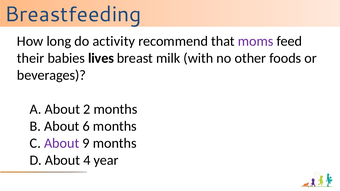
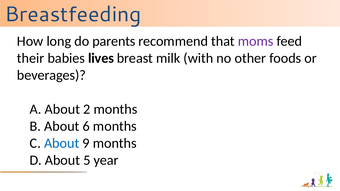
activity: activity -> parents (114, 41)
About colour: purple -> blue (62, 143)
4: 4 -> 5 (87, 160)
